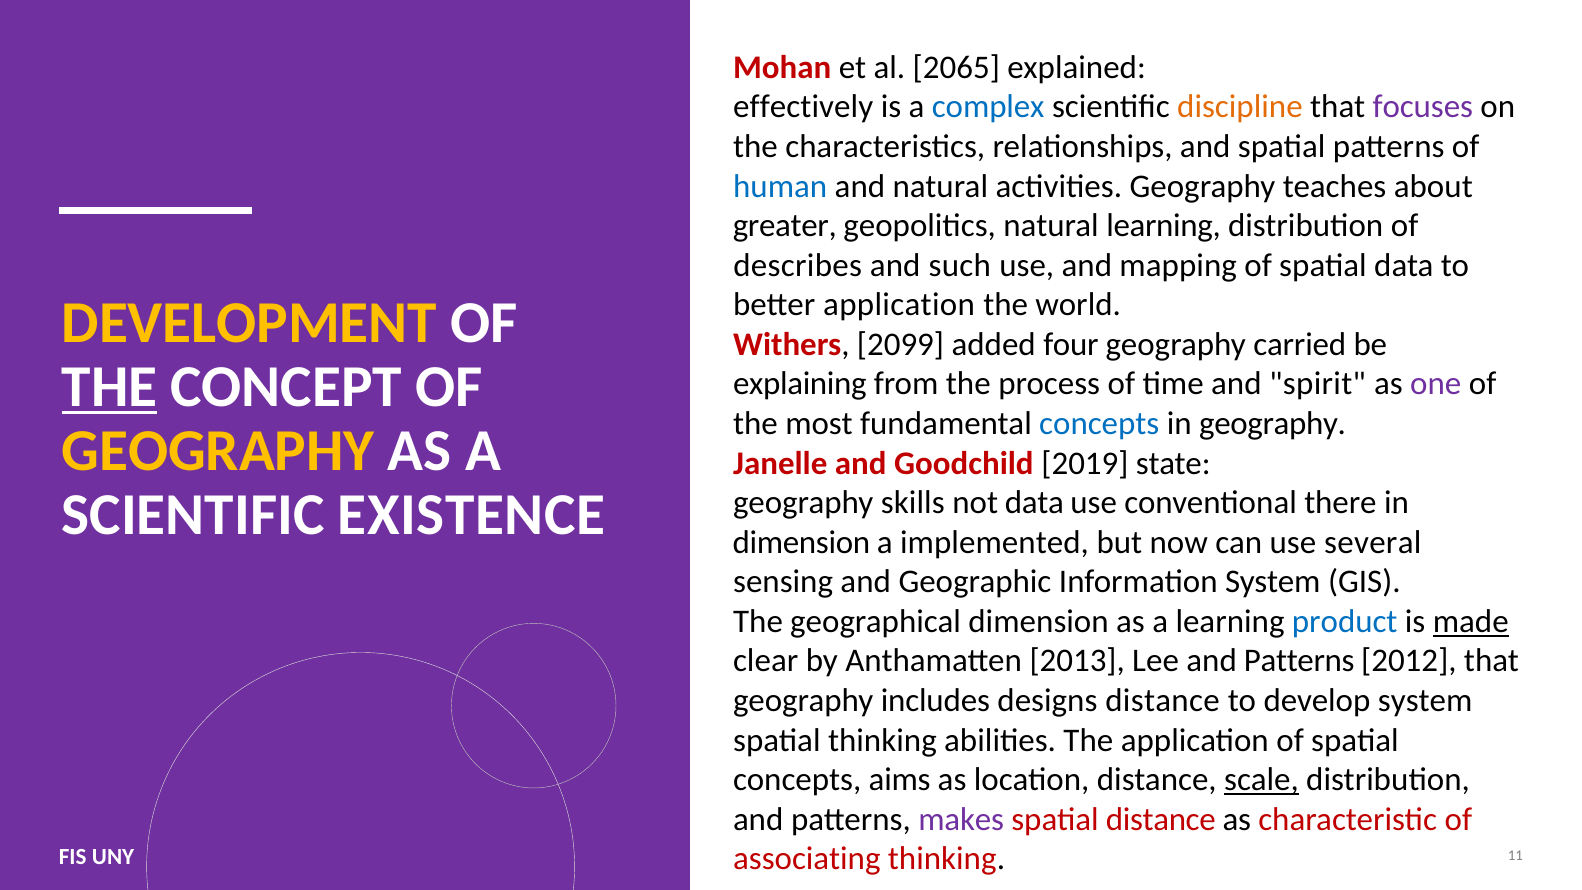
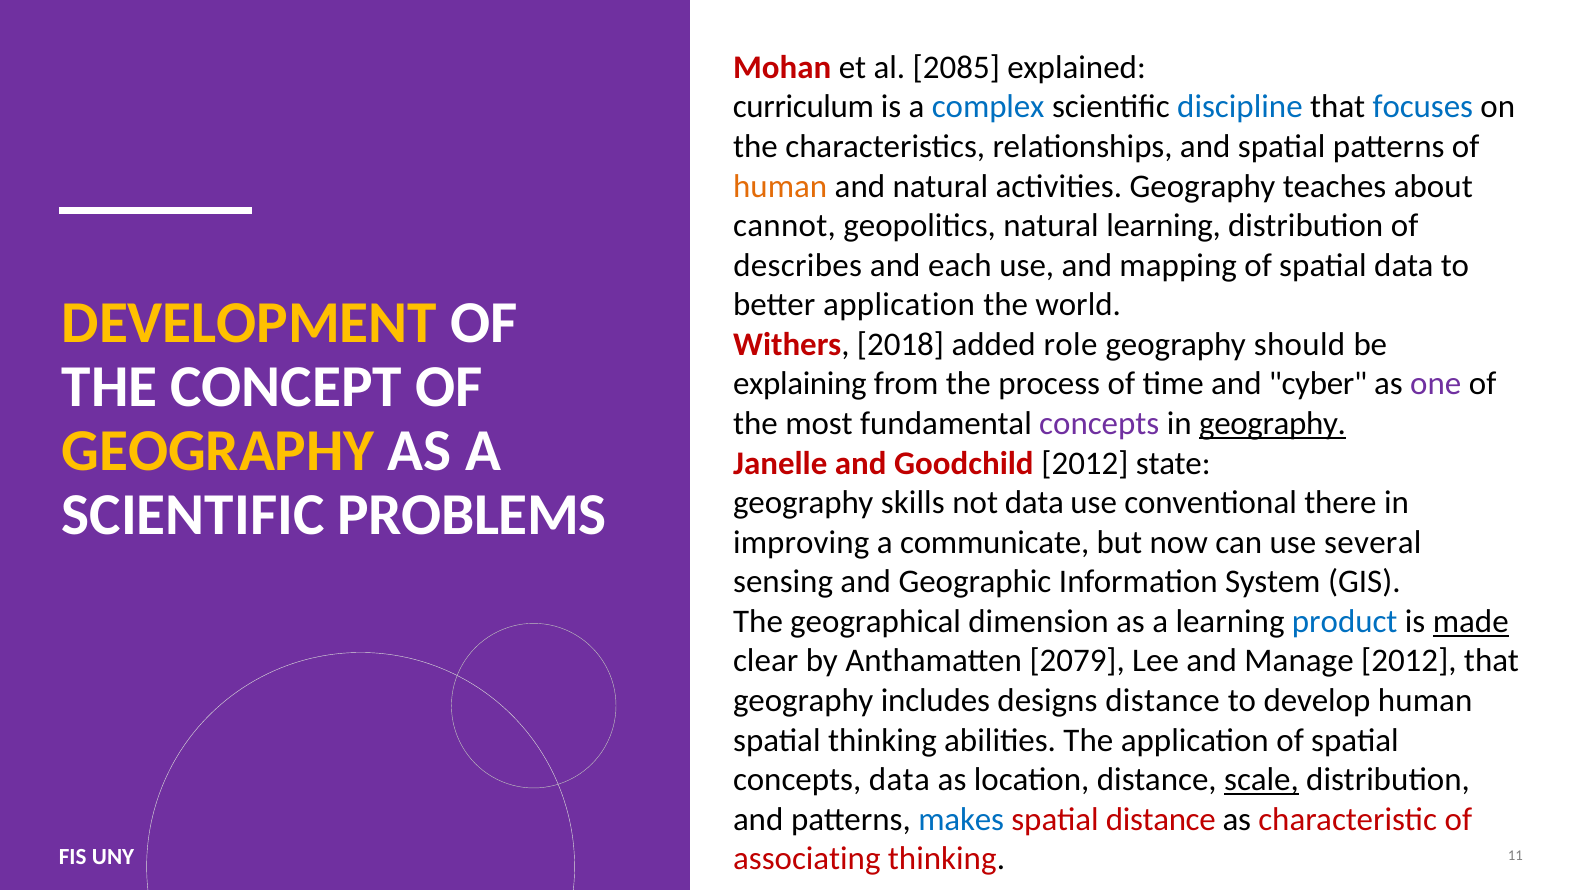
2065: 2065 -> 2085 (956, 67)
effectively: effectively -> curriculum (803, 107)
discipline colour: orange -> blue (1240, 107)
focuses colour: purple -> blue (1423, 107)
human colour: blue -> orange (780, 186)
greater: greater -> cannot (784, 226)
such: such -> each (960, 265)
2099: 2099 -> 2018 (900, 344)
four: four -> role (1071, 344)
carried: carried -> should (1299, 344)
THE underline: present -> none (110, 387)
spirit: spirit -> cyber (1318, 384)
concepts colour: blue -> purple (1099, 423)
geography underline: none -> present (1273, 423)
Goodchild 2019: 2019 -> 2012 (1085, 463)
EXISTENCE: EXISTENCE -> PROBLEMS (472, 515)
dimension: dimension -> improving (801, 542)
implemented: implemented -> communicate (995, 542)
2013: 2013 -> 2079 (1077, 661)
Lee and Patterns: Patterns -> Manage (1299, 661)
develop system: system -> human (1425, 700)
concepts aims: aims -> data (899, 780)
makes colour: purple -> blue (961, 819)
